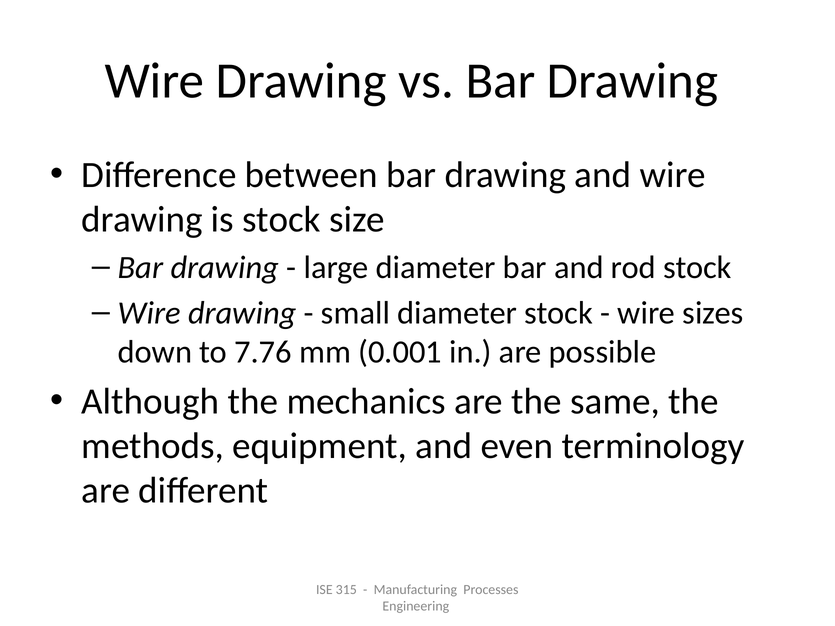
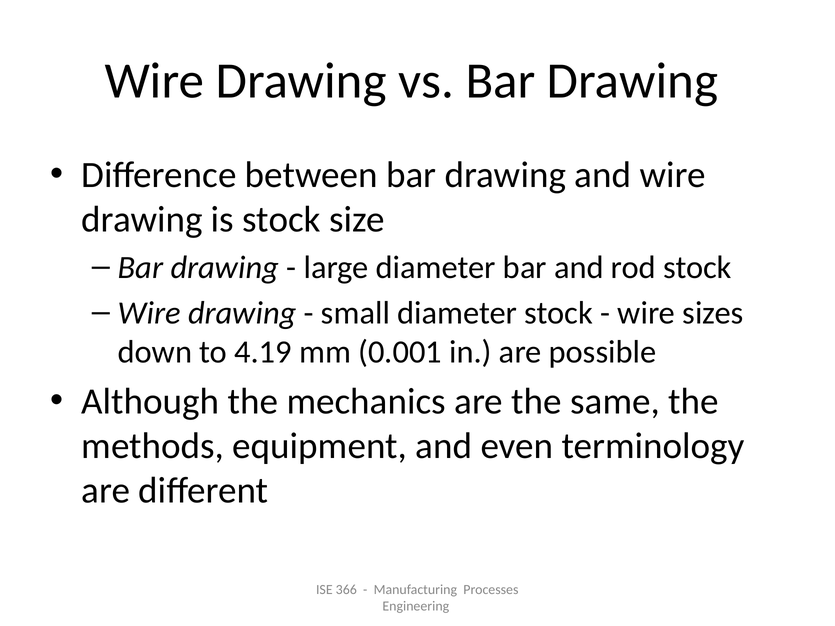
7.76: 7.76 -> 4.19 (263, 352)
315: 315 -> 366 (346, 590)
